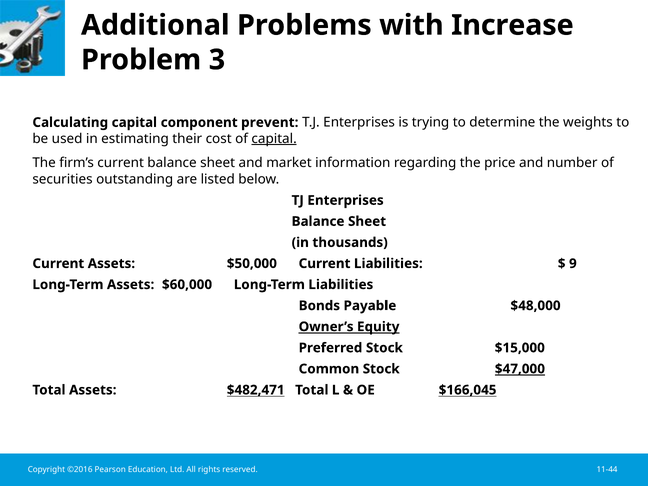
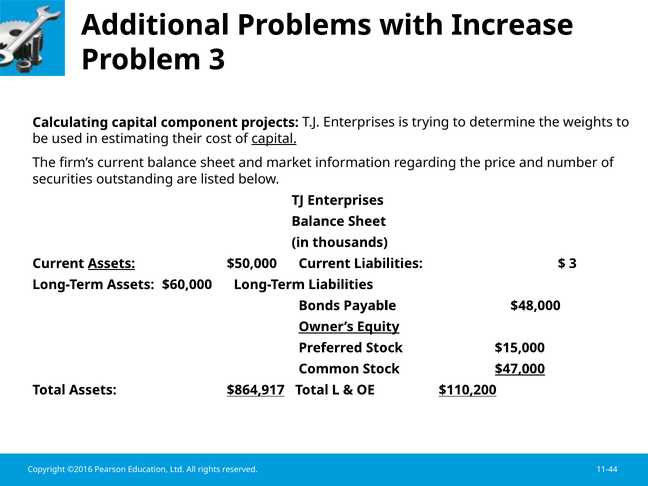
prevent: prevent -> projects (270, 122)
Assets underline: none -> present (111, 264)
9: 9 -> 3 (573, 264)
$482,471: $482,471 -> $864,917 (256, 390)
$166,045: $166,045 -> $110,200 (468, 390)
